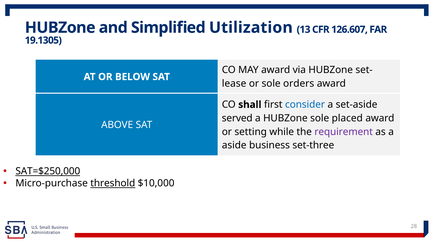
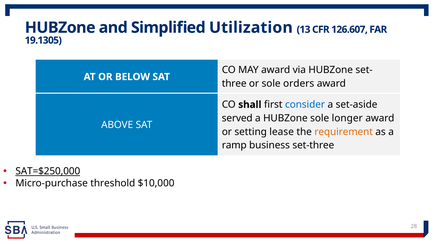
lease: lease -> three (234, 84)
placed: placed -> longer (347, 118)
while: while -> lease (282, 132)
requirement colour: purple -> orange (344, 132)
aside: aside -> ramp (234, 145)
threshold underline: present -> none (113, 183)
